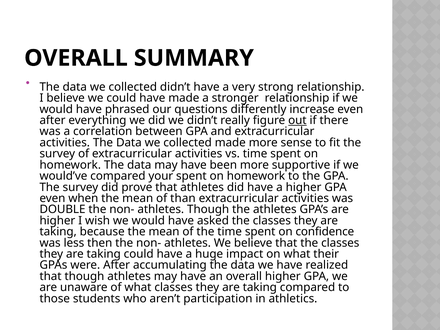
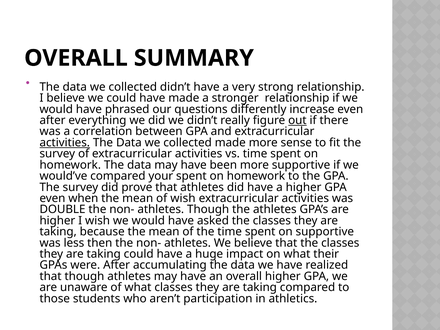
activities underline: none -> present (65, 143)
of than: than -> wish (183, 198)
on confidence: confidence -> supportive (325, 232)
